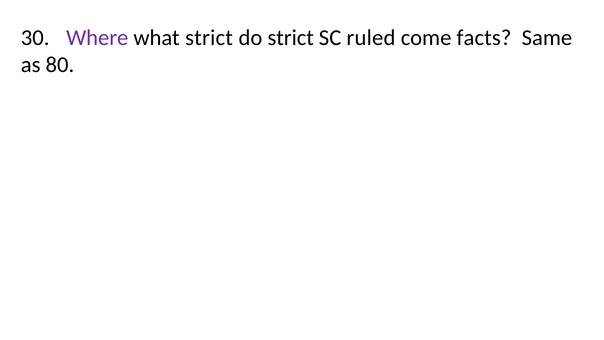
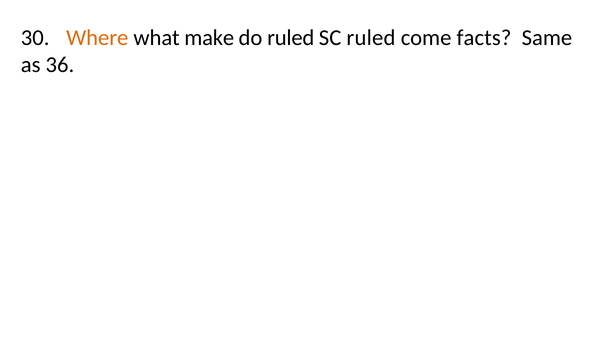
Where colour: purple -> orange (97, 38)
what strict: strict -> make (209, 38)
do strict: strict -> ruled (291, 38)
80: 80 -> 36 (60, 65)
